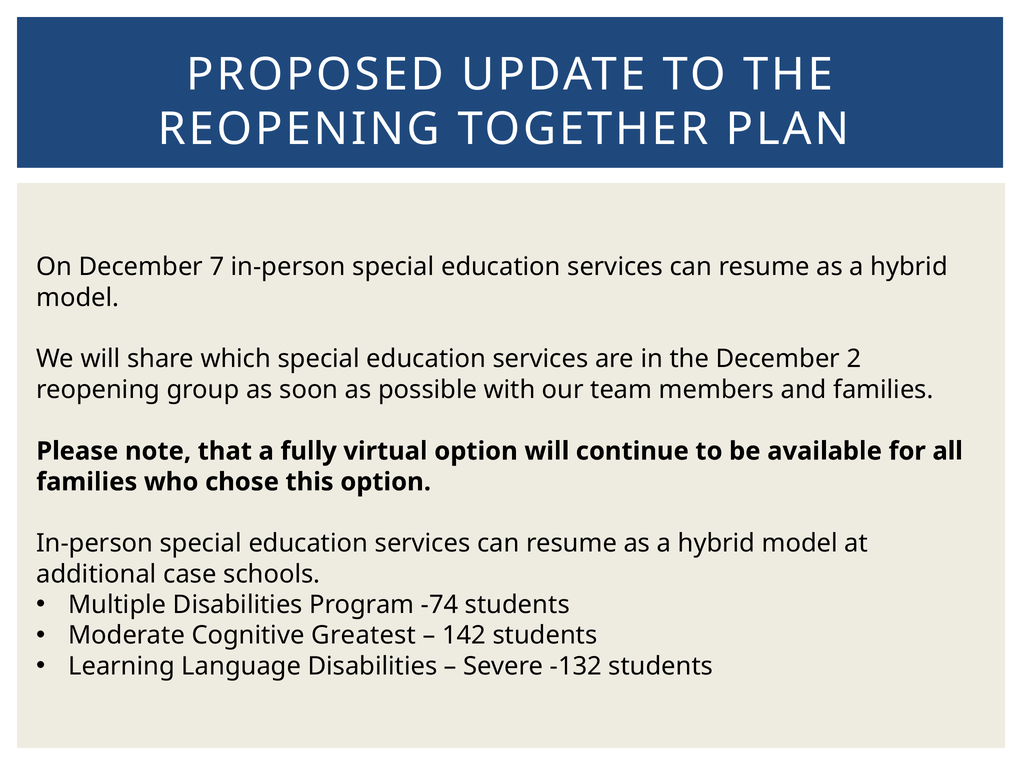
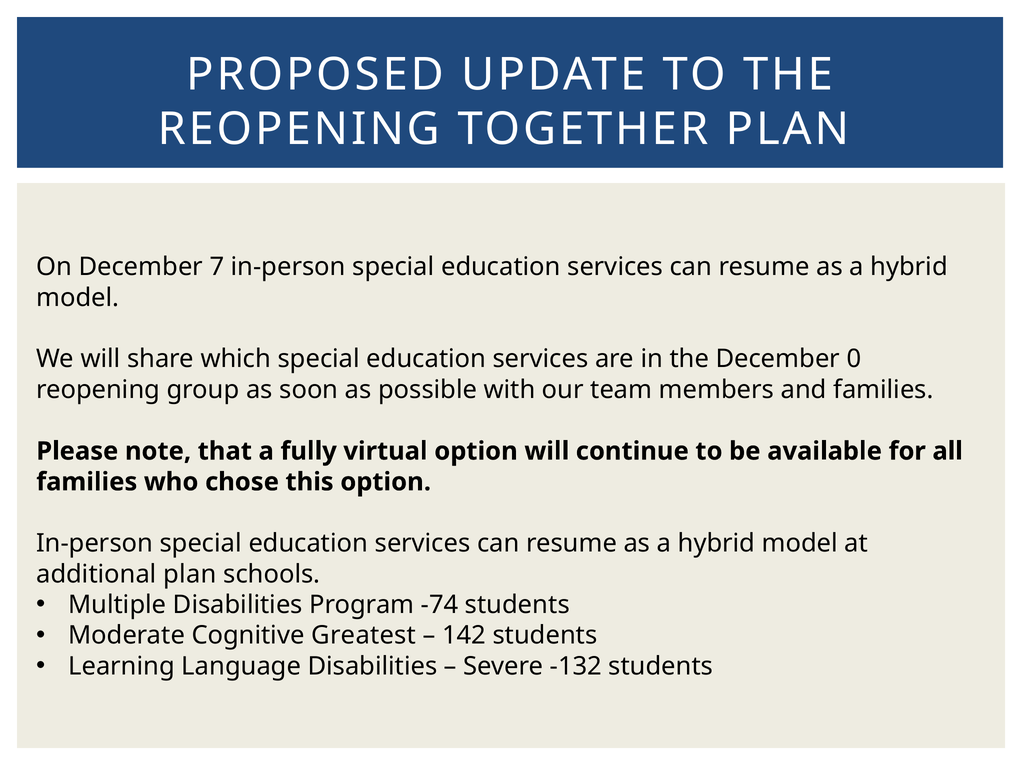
2: 2 -> 0 (854, 359)
additional case: case -> plan (190, 574)
